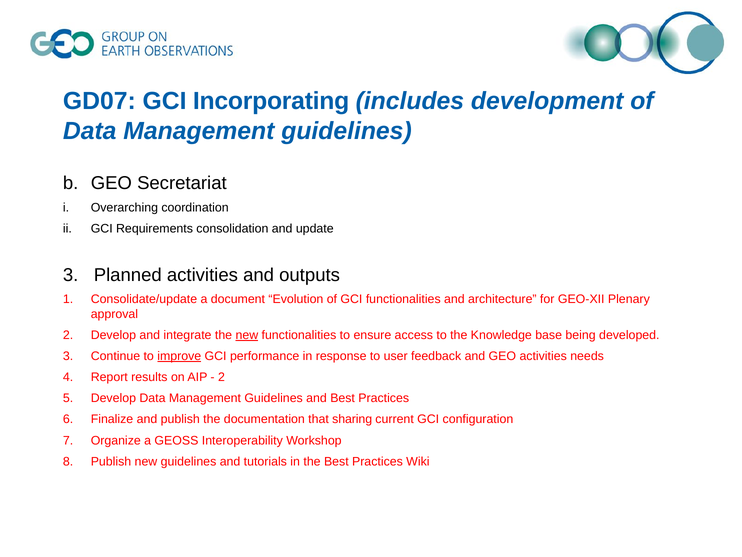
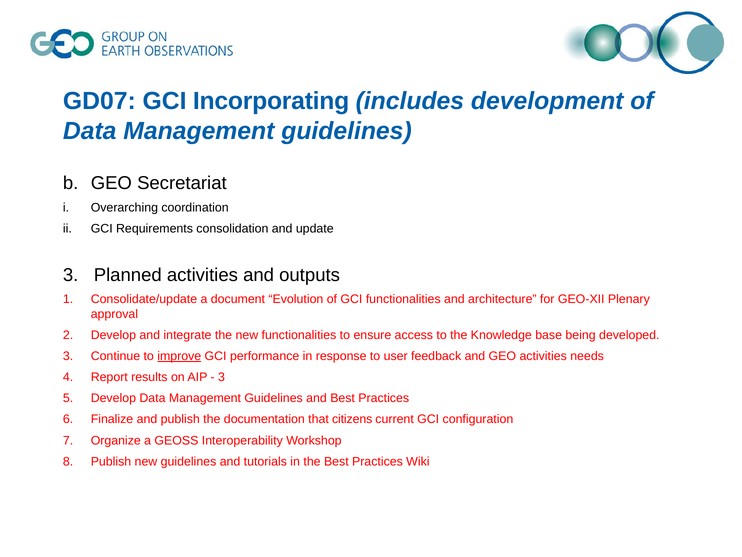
new underline: present -> none (247, 335)
2: 2 -> 3 (221, 377)
sharing: sharing -> citizens (352, 419)
